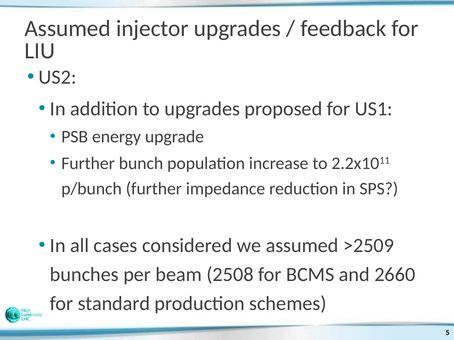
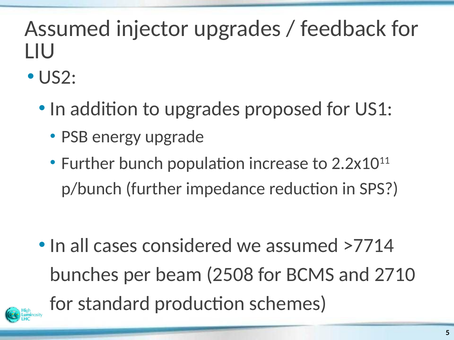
>2509: >2509 -> >7714 (369, 246)
2660: 2660 -> 2710 (395, 275)
